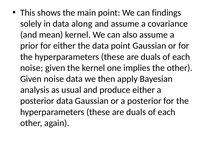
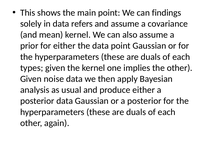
along: along -> refers (82, 24)
noise: noise -> types (32, 68)
